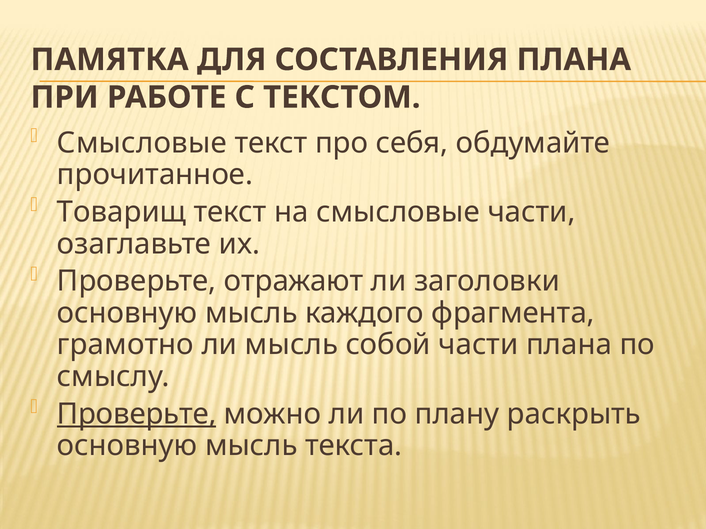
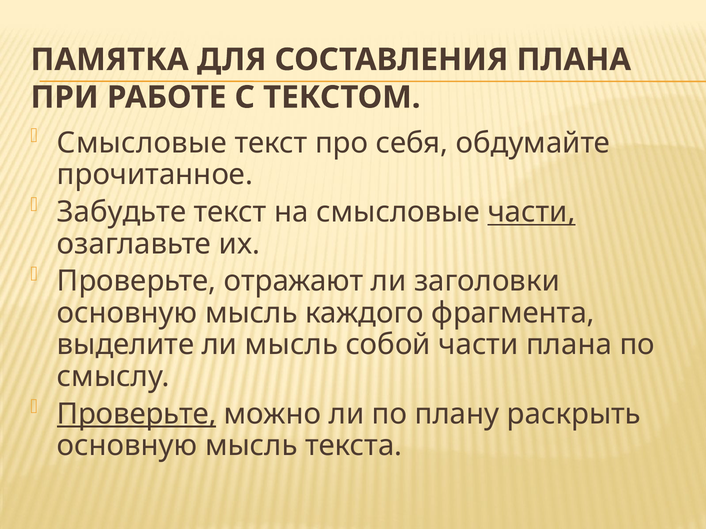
Товарищ: Товарищ -> Забудьте (122, 212)
части underline: none -> present (532, 212)
грамотно: грамотно -> выделите (126, 345)
